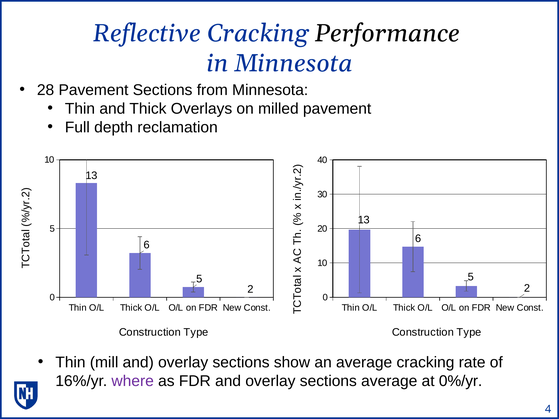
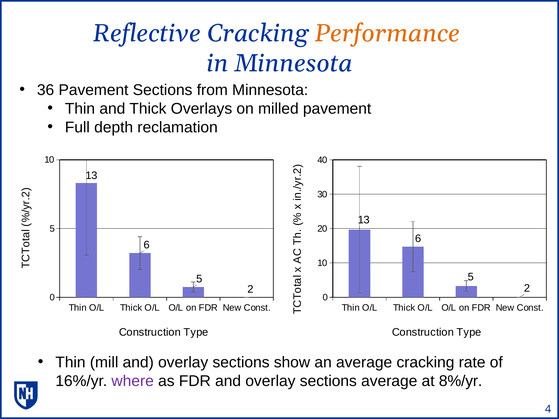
Performance colour: black -> orange (388, 33)
28: 28 -> 36 (46, 90)
0%/yr: 0%/yr -> 8%/yr (461, 381)
